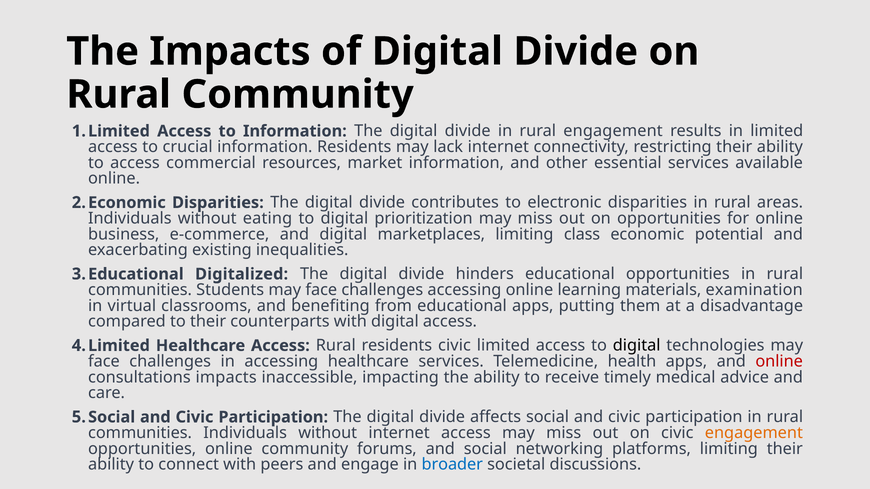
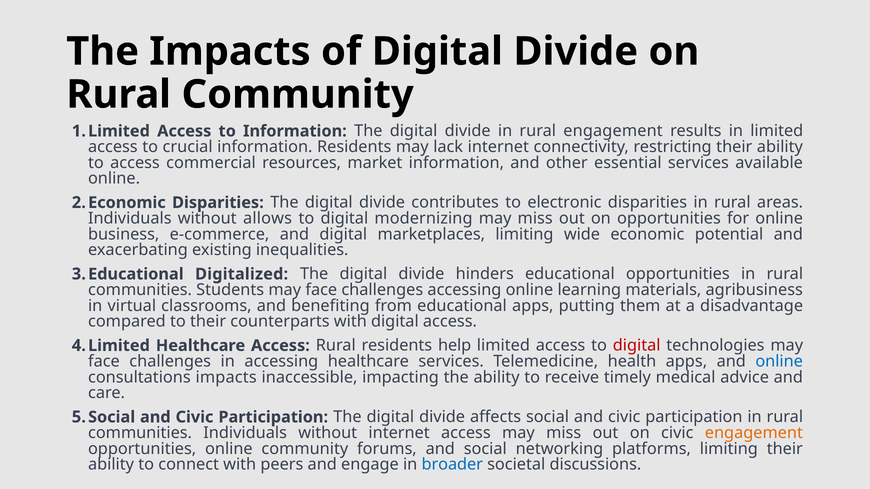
eating: eating -> allows (268, 219)
prioritization: prioritization -> modernizing (423, 219)
class: class -> wide (582, 234)
examination: examination -> agribusiness (754, 290)
residents civic: civic -> help (455, 346)
digital colour: black -> red (637, 346)
online colour: red -> blue (779, 362)
